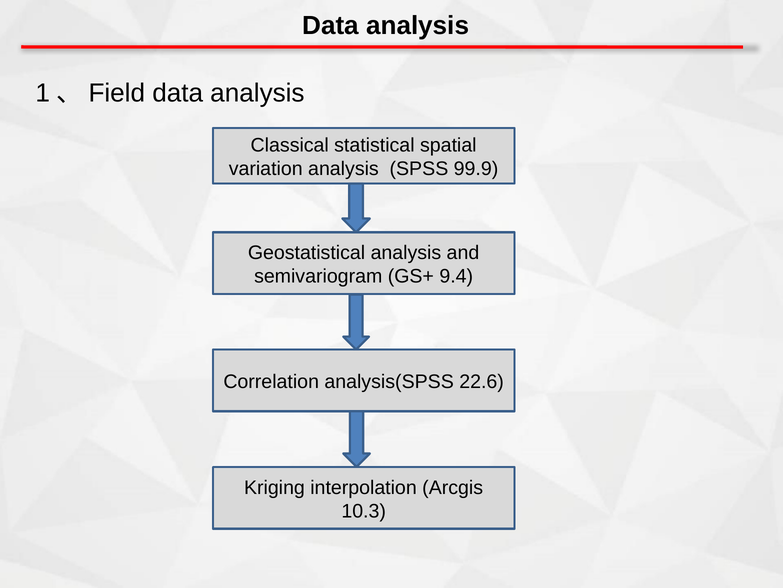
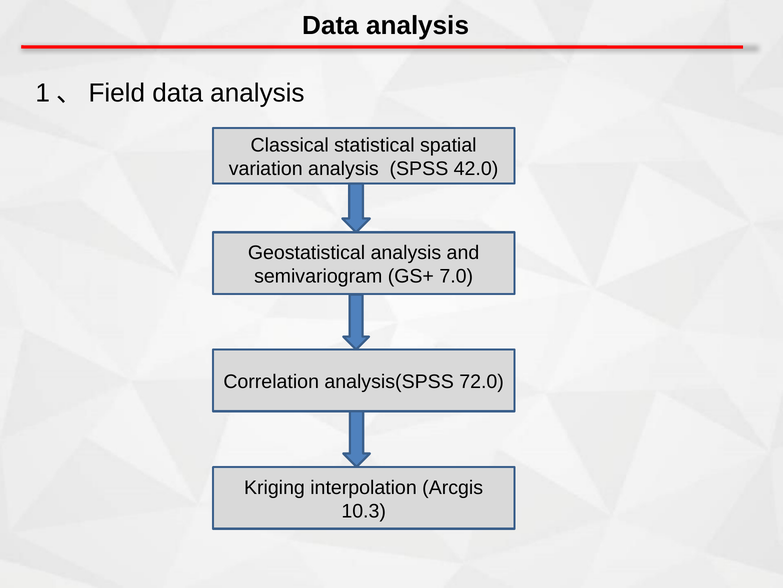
99.9: 99.9 -> 42.0 (476, 169)
9.4: 9.4 -> 7.0 (456, 276)
22.6: 22.6 -> 72.0 (482, 381)
